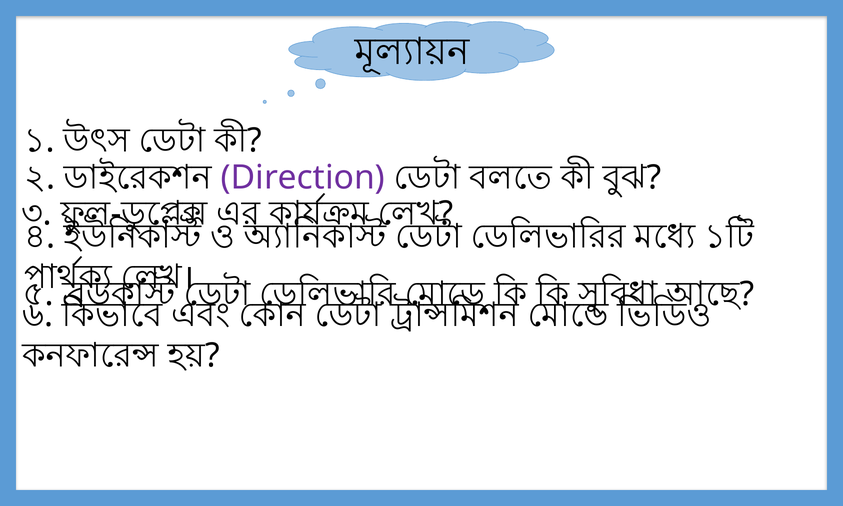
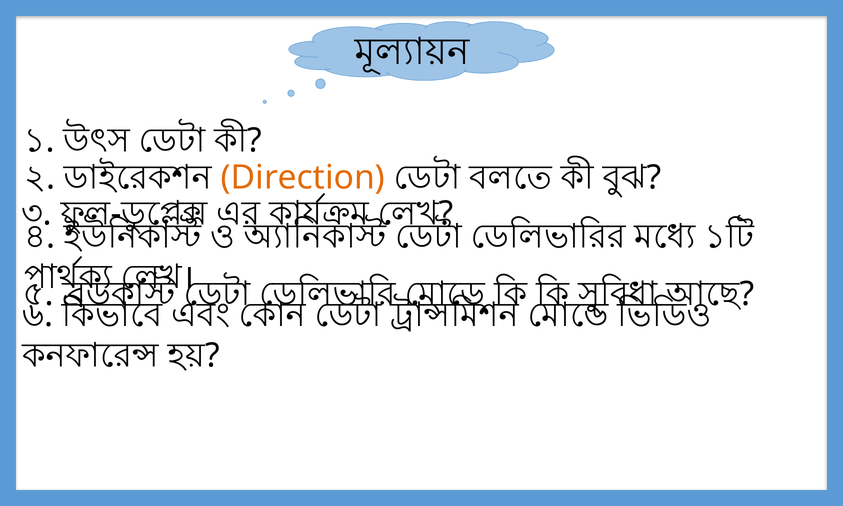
Direction colour: purple -> orange (303, 177)
